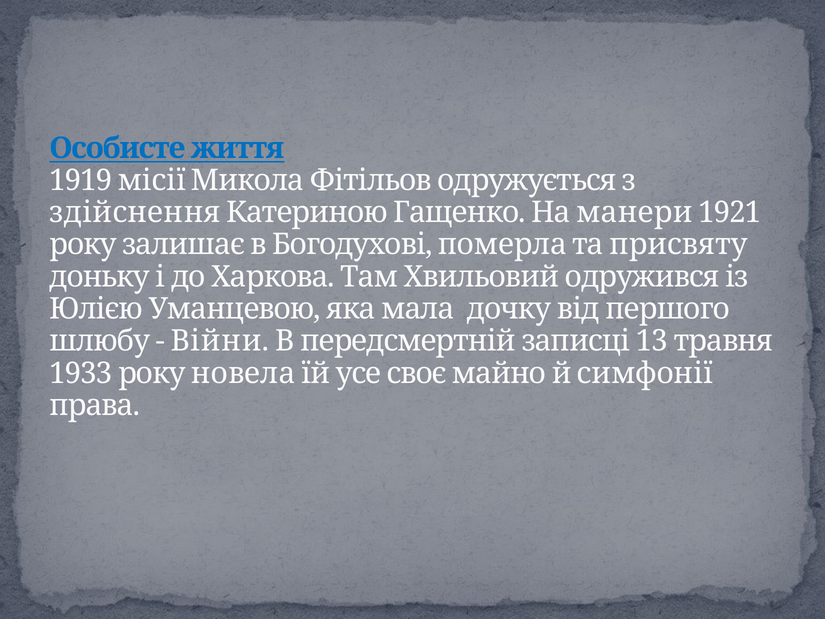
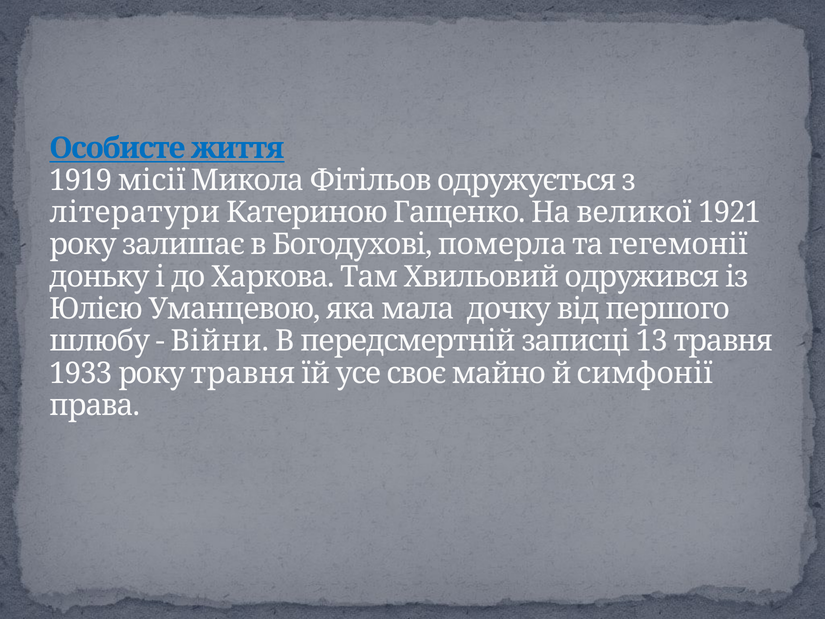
здійснення: здійснення -> літератури (135, 212)
манери: манери -> великої (635, 212)
присвяту: присвяту -> гегемонії (679, 245)
року новела: новела -> травня (243, 373)
